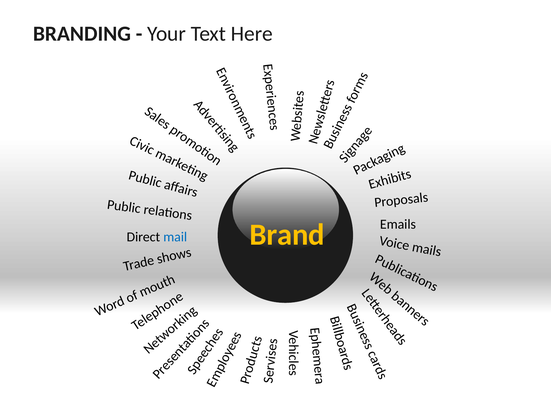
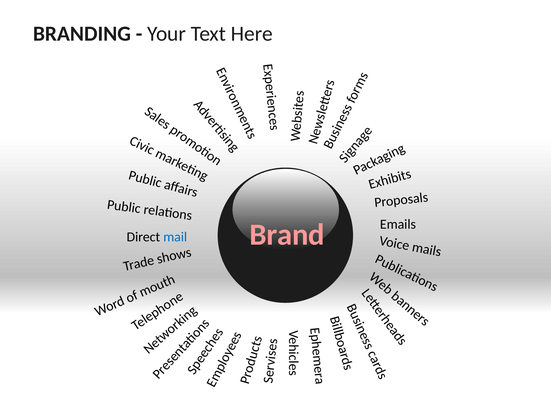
Brand colour: yellow -> pink (287, 235)
